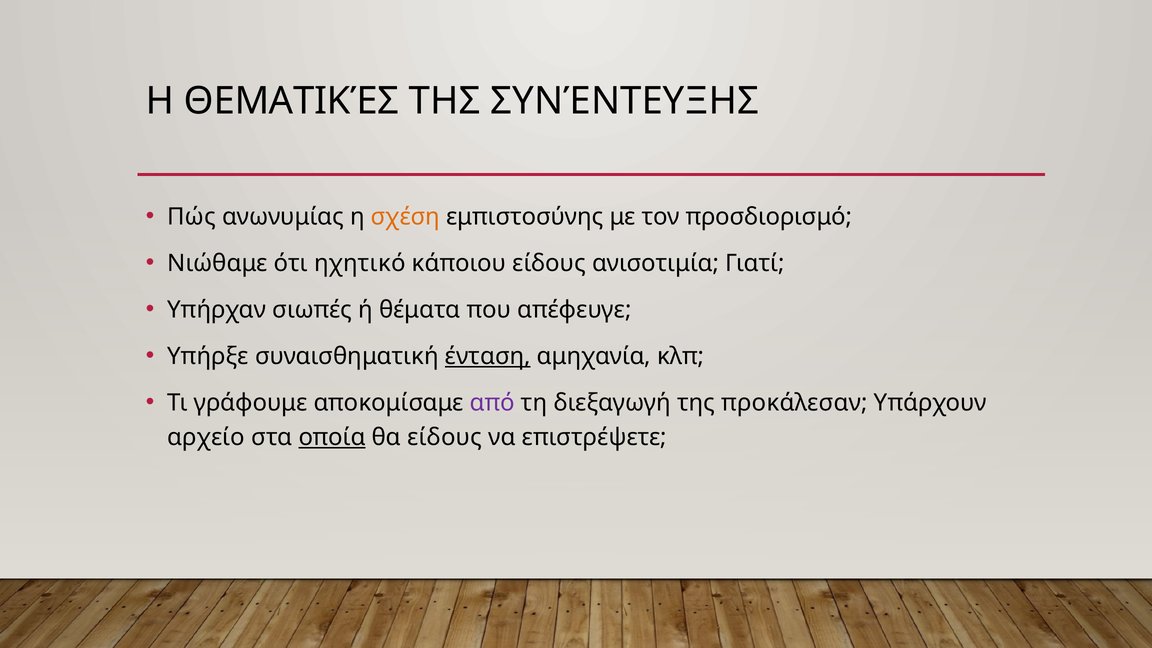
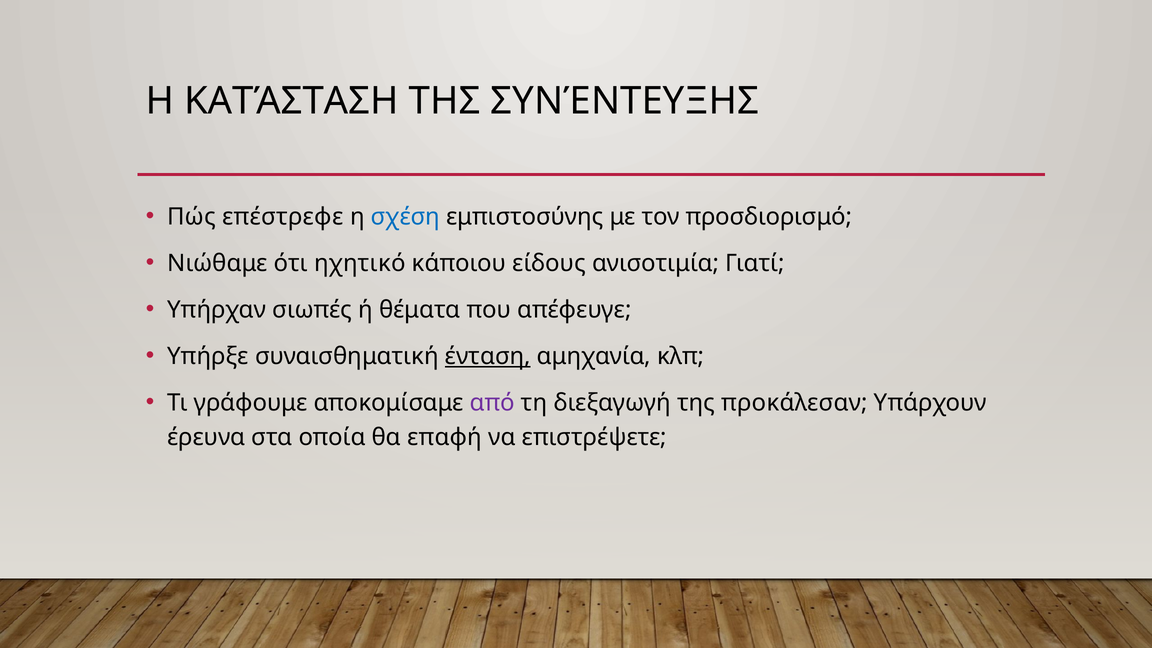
ΘΕΜΑΤΙΚΈΣ: ΘΕΜΑΤΙΚΈΣ -> ΚΑΤΆΣΤΑΣΗ (292, 101)
ανωνυμίας: ανωνυμίας -> επέστρεφε (283, 217)
σχέση colour: orange -> blue (405, 217)
αρχείο: αρχείο -> έρευνα (206, 437)
οποία underline: present -> none (332, 437)
θα είδους: είδους -> επαφή (445, 437)
